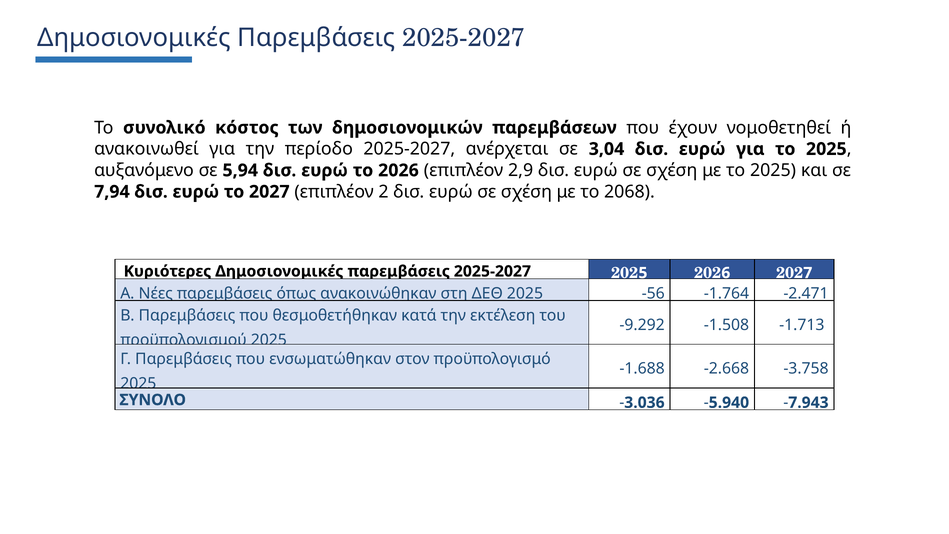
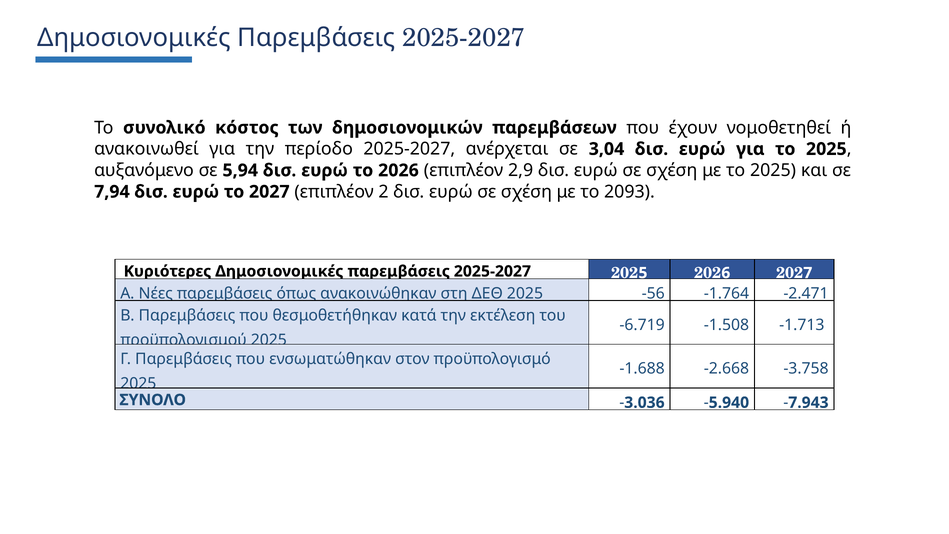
2068: 2068 -> 2093 (629, 192)
-9.292: -9.292 -> -6.719 (642, 325)
